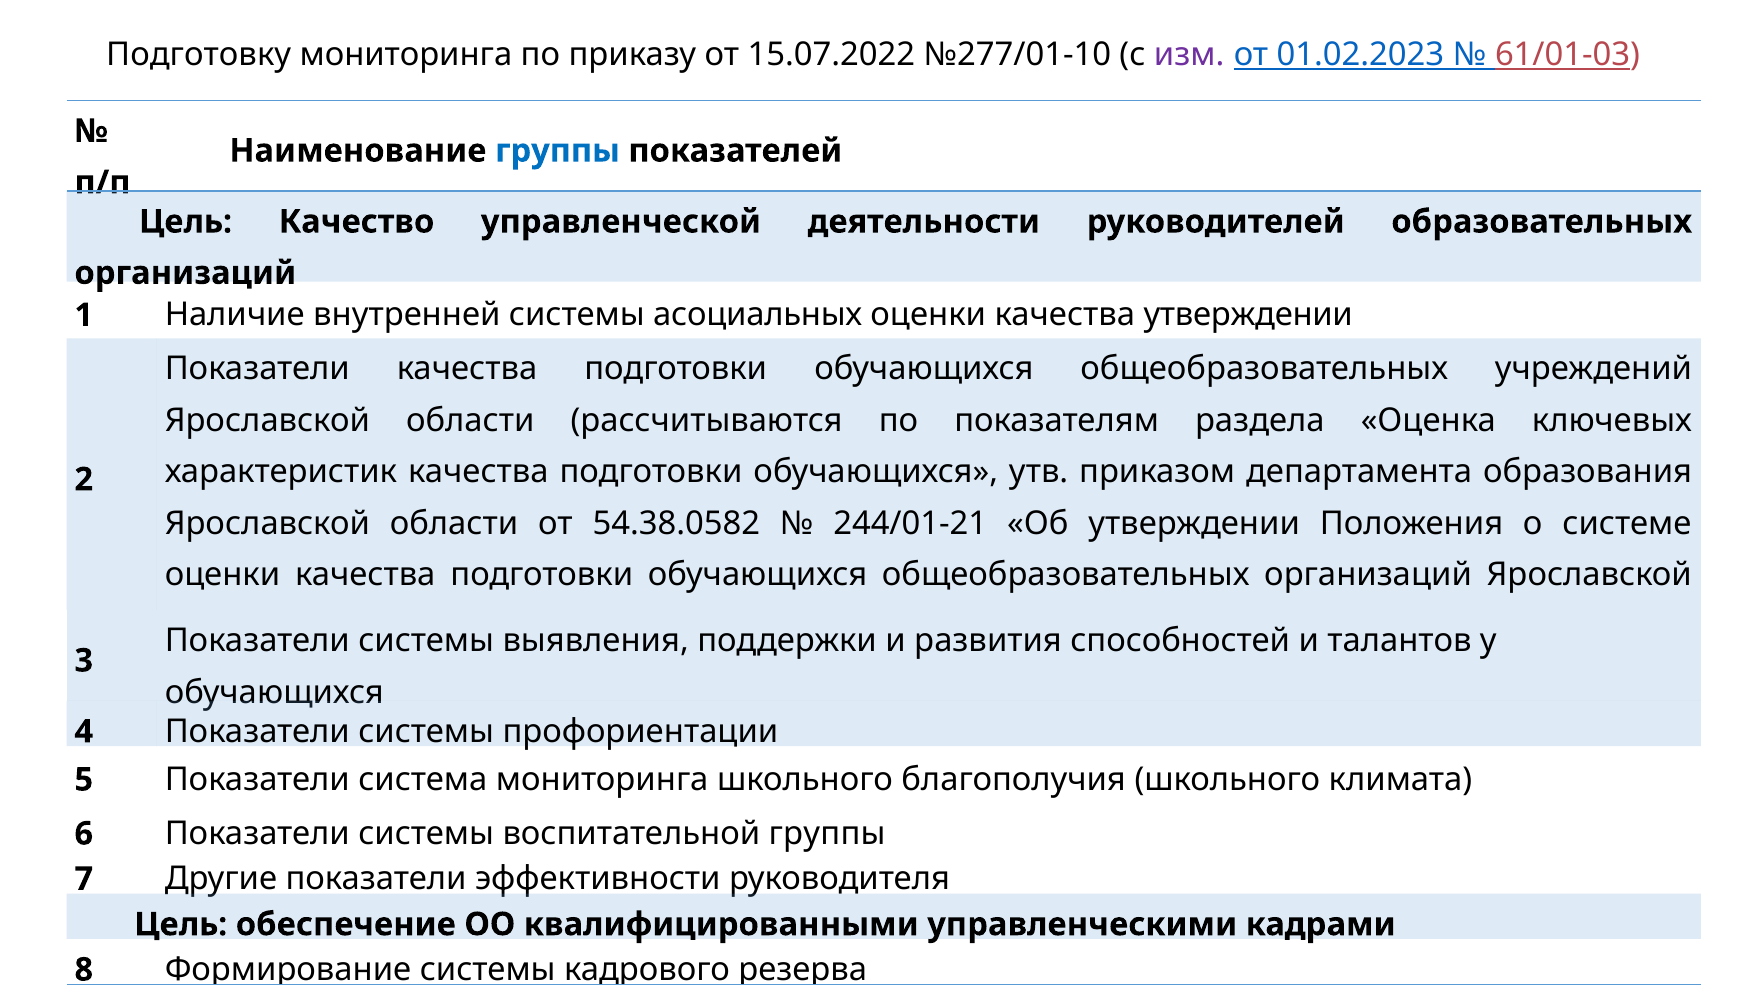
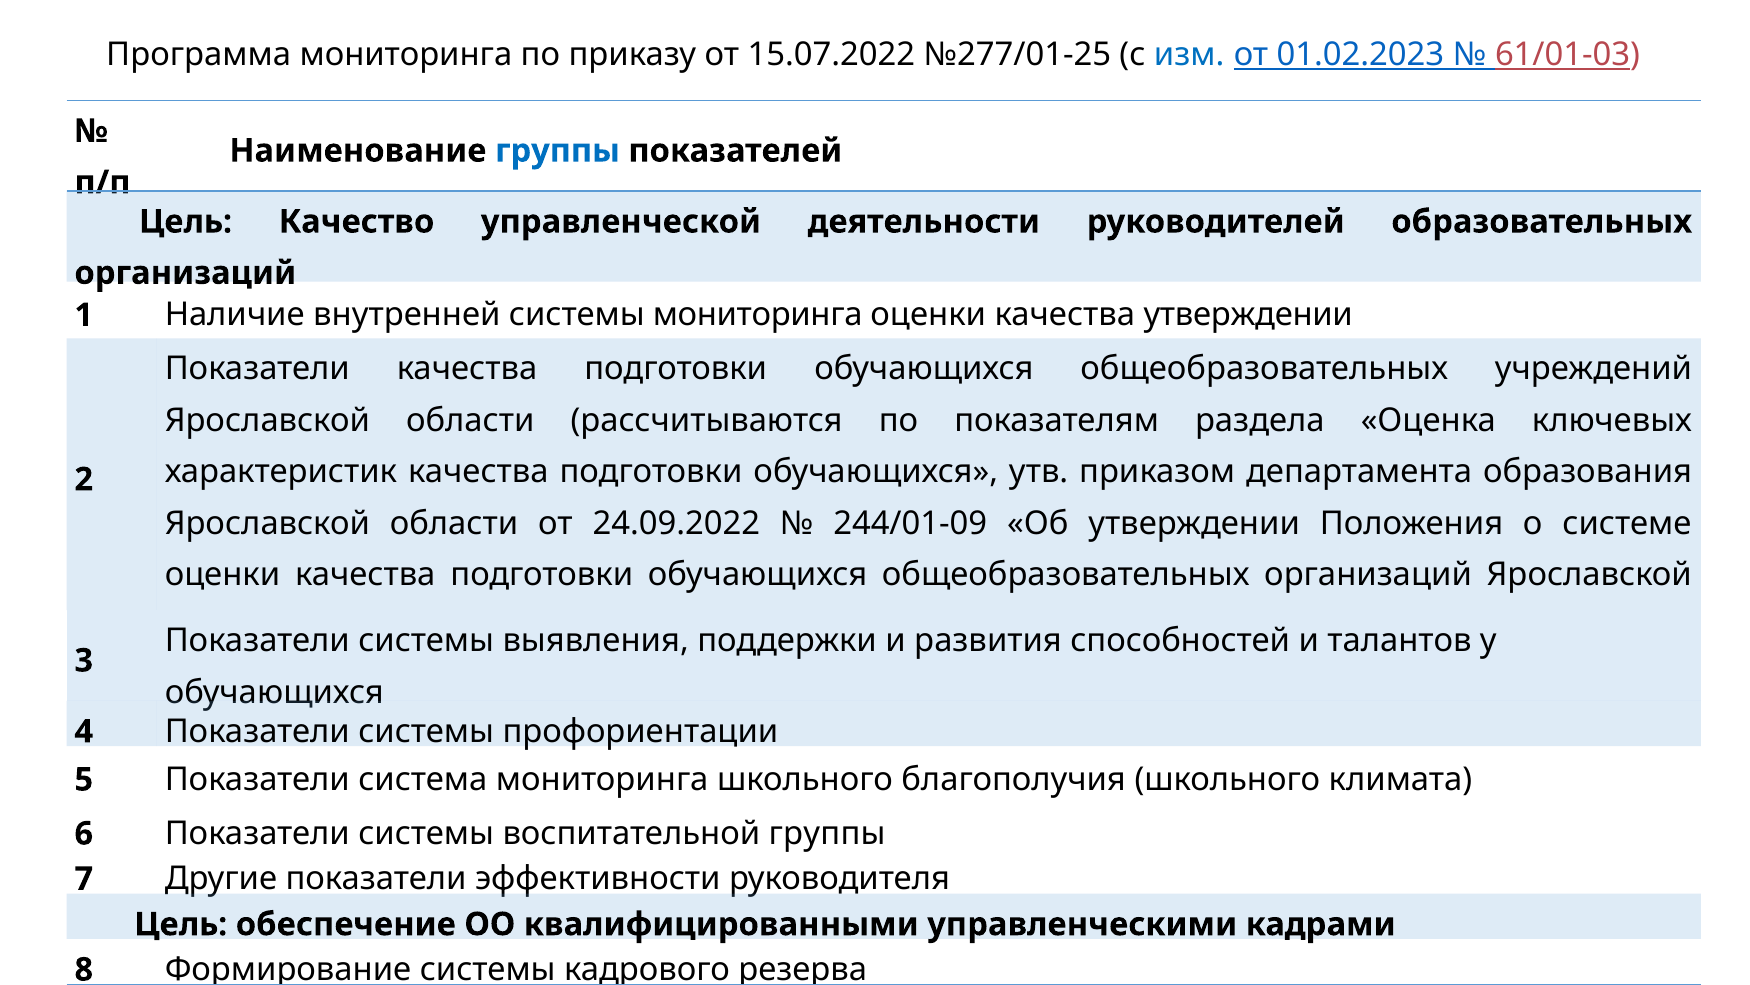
Подготовку: Подготовку -> Программа (199, 54)
№277/01-10: №277/01-10 -> №277/01-25 (1017, 54)
изм colour: purple -> blue (1189, 54)
системы асоциальных: асоциальных -> мониторинга (758, 315)
54.38.0582: 54.38.0582 -> 24.09.2022 (676, 523)
244/01-21: 244/01-21 -> 244/01-09 (910, 523)
